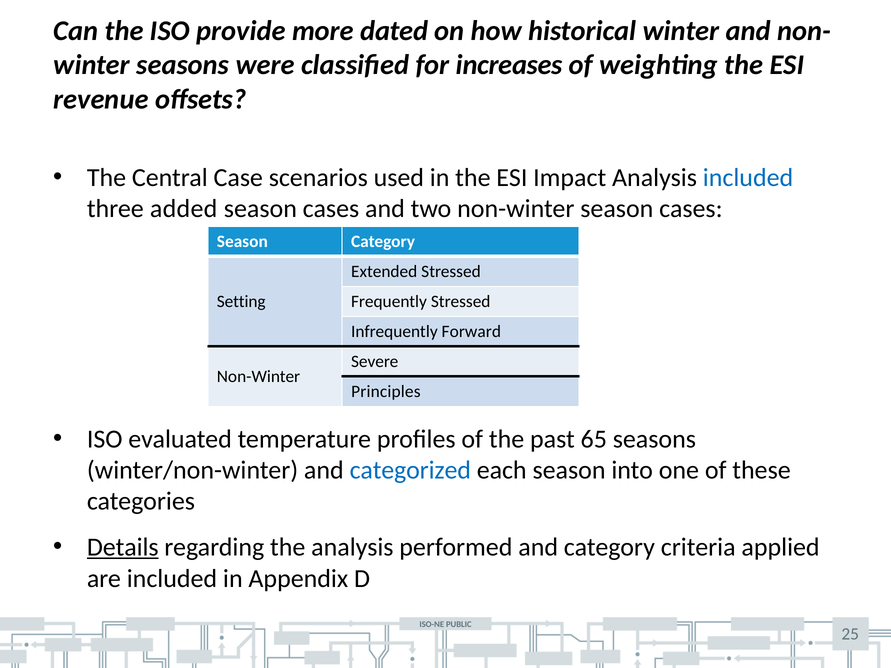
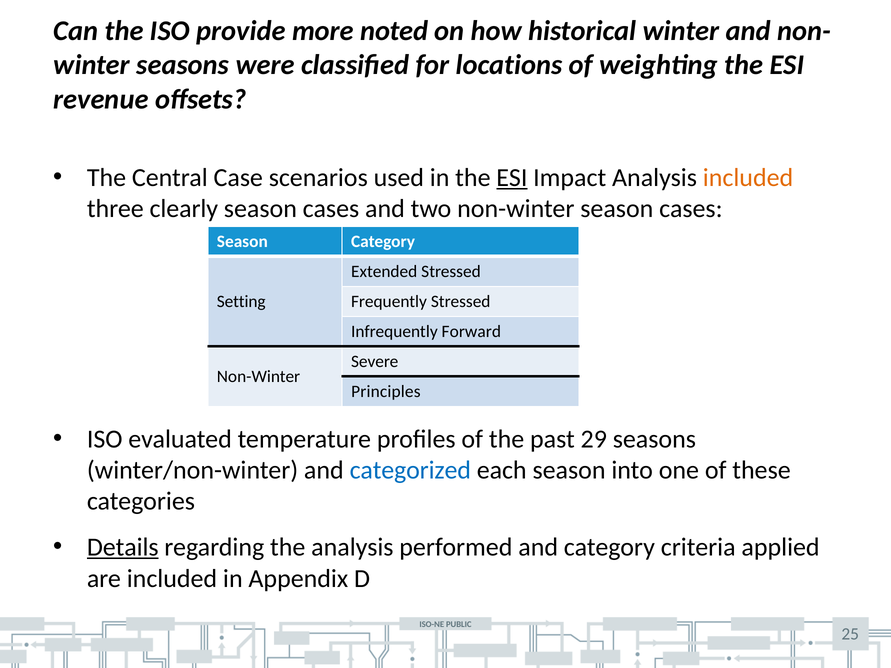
dated: dated -> noted (394, 31)
increases: increases -> locations (509, 65)
ESI underline: none -> present (512, 178)
included colour: blue -> orange (748, 178)
added: added -> clearly (184, 209)
65: 65 -> 29 (594, 439)
